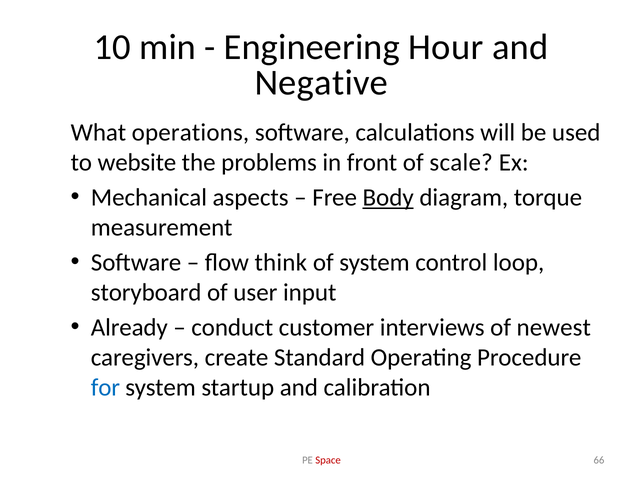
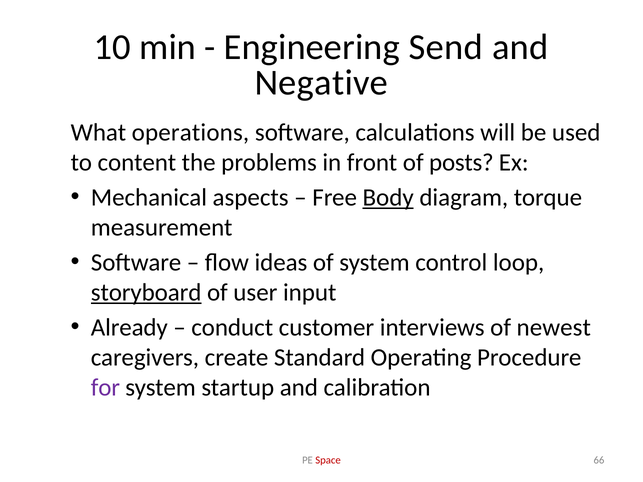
Hour: Hour -> Send (446, 47)
website: website -> content (137, 163)
scale: scale -> posts (461, 163)
think: think -> ideas (281, 263)
storyboard underline: none -> present (146, 293)
for colour: blue -> purple (105, 388)
